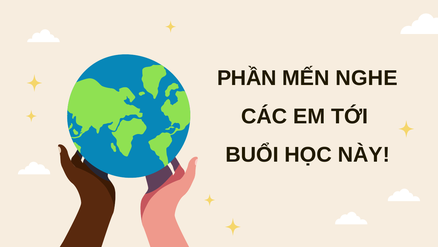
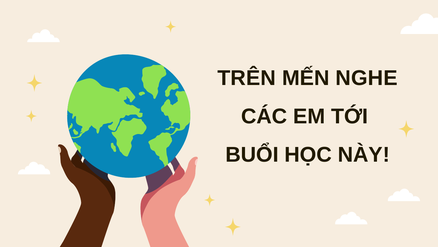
PHẦN: PHẦN -> TRÊN (247, 78)
